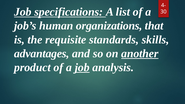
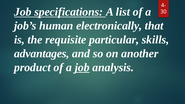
organizations: organizations -> electronically (109, 26)
standards: standards -> particular (114, 40)
another underline: present -> none (140, 54)
